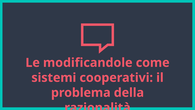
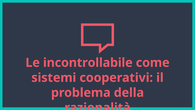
modificandole: modificandole -> incontrollabile (88, 63)
